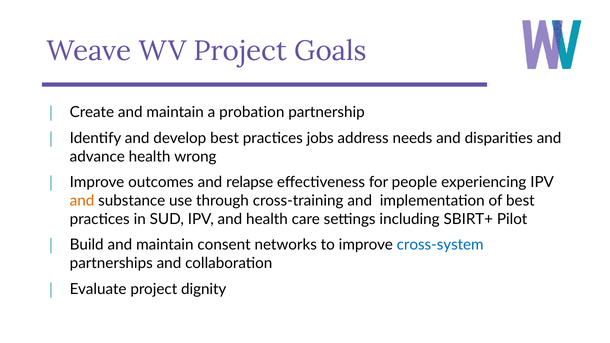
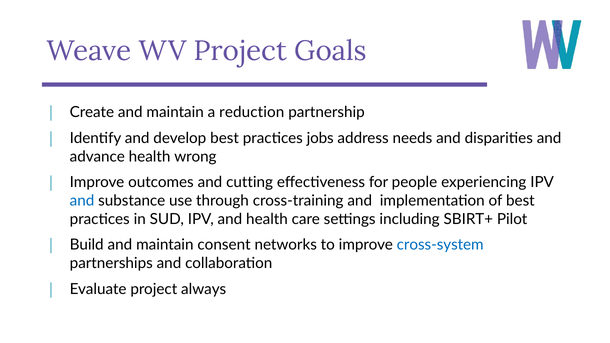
probation: probation -> reduction (252, 112)
relapse: relapse -> cutting (250, 183)
and colour: orange -> blue (82, 201)
dignity: dignity -> always (204, 289)
